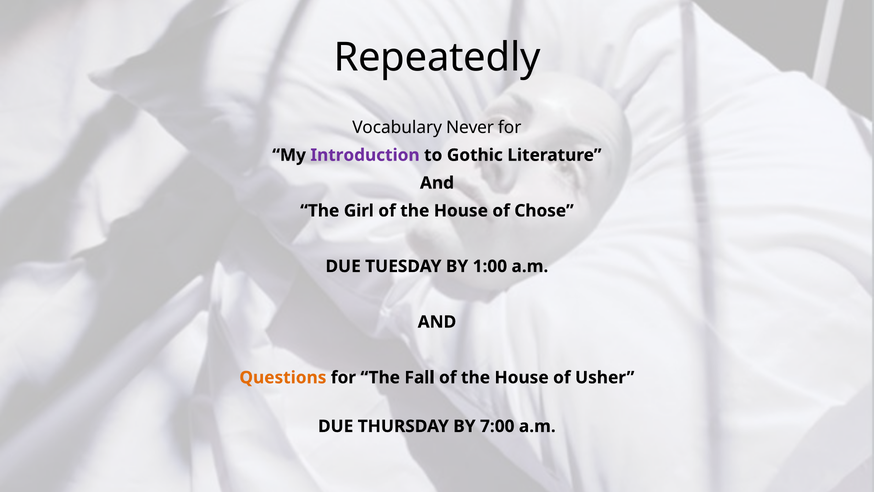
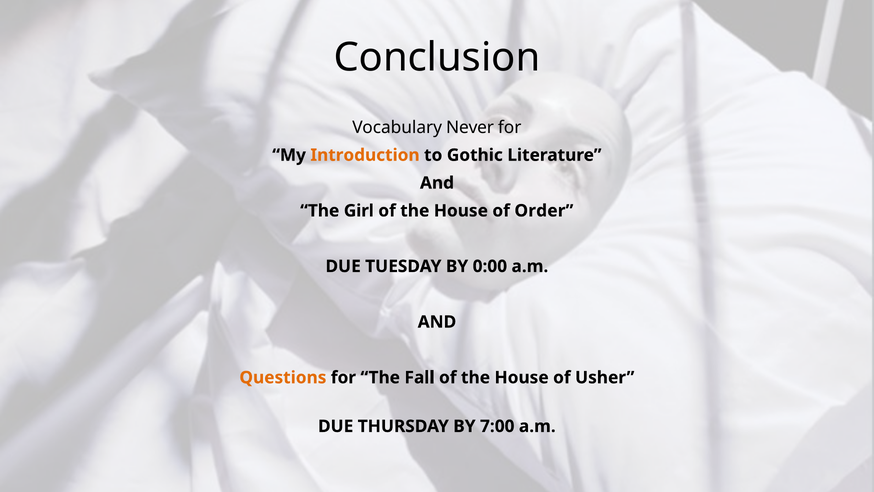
Repeatedly: Repeatedly -> Conclusion (437, 57)
Introduction colour: purple -> orange (365, 155)
Chose: Chose -> Order (544, 211)
1:00: 1:00 -> 0:00 (490, 266)
